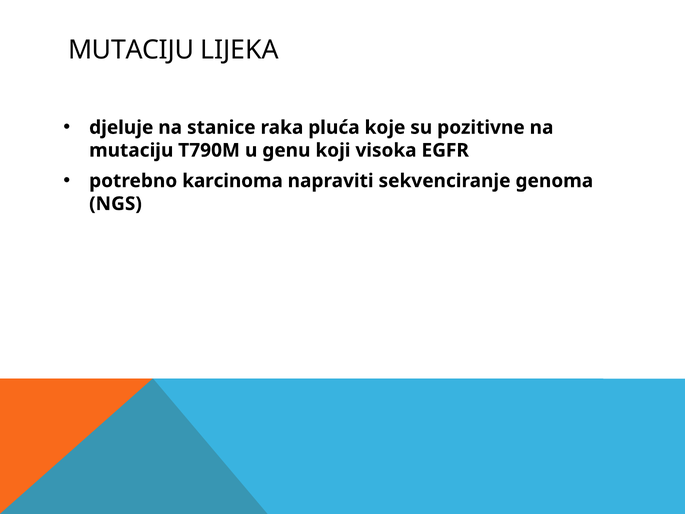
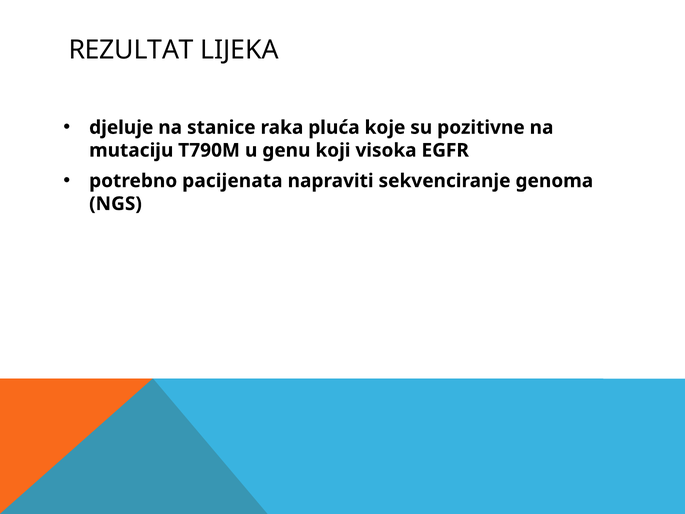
MUTACIJU: MUTACIJU -> REZULTAT (131, 50)
karcinoma: karcinoma -> pacijenata (232, 181)
